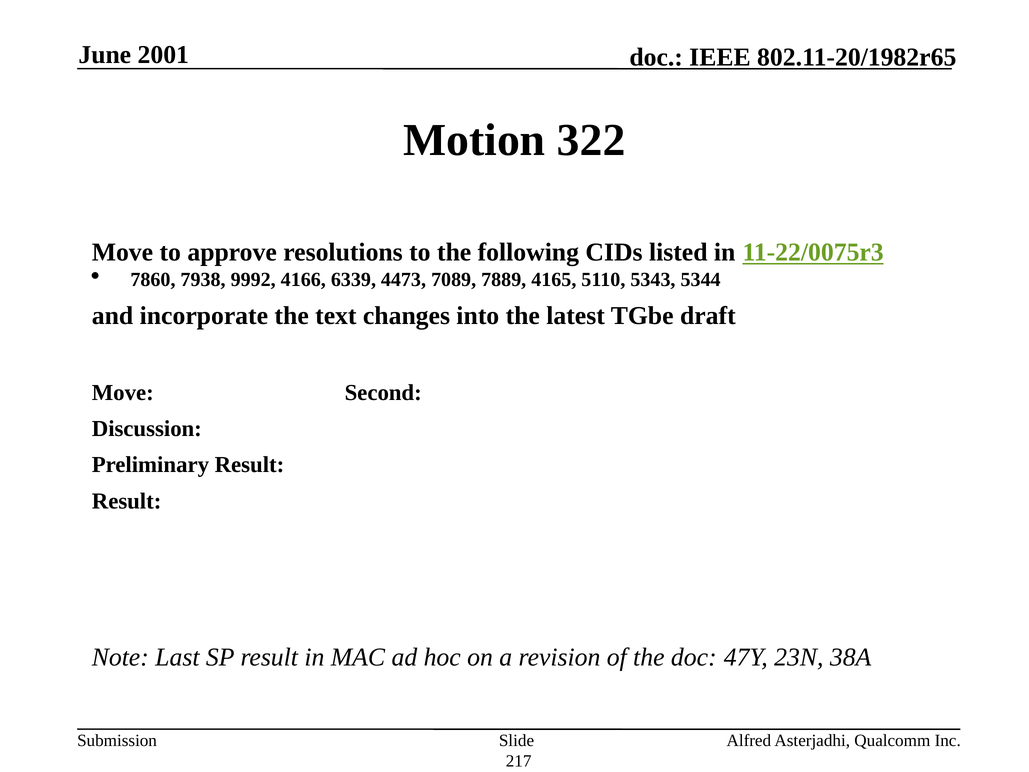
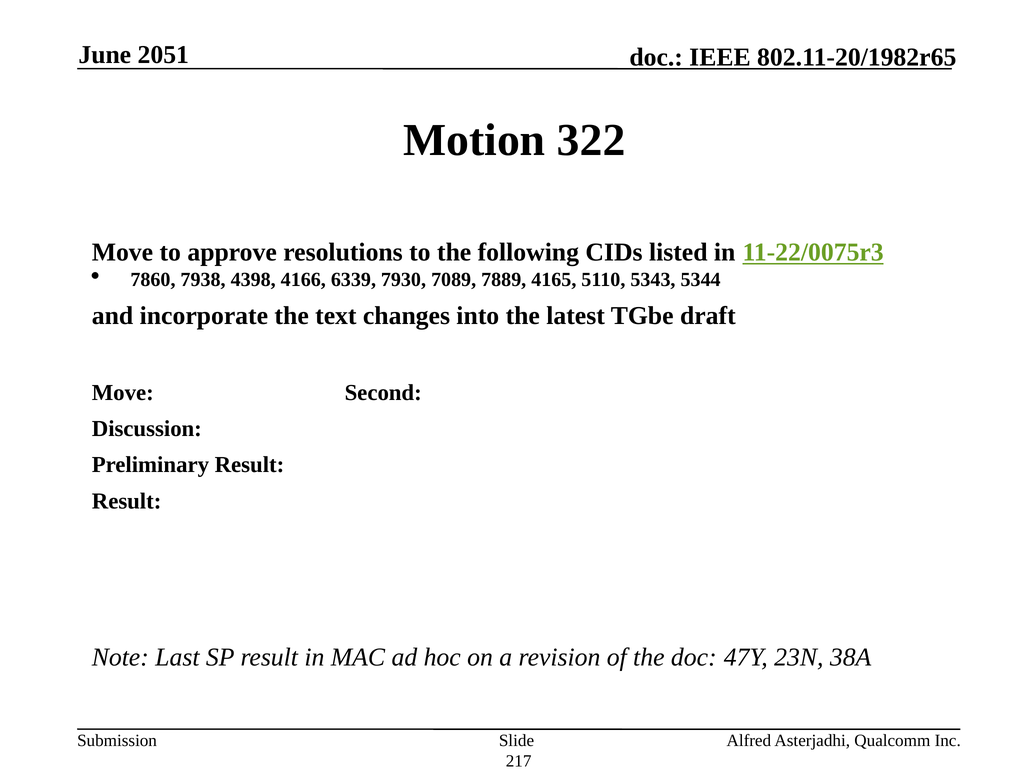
2001: 2001 -> 2051 (163, 55)
9992: 9992 -> 4398 (253, 279)
4473: 4473 -> 7930 (403, 279)
